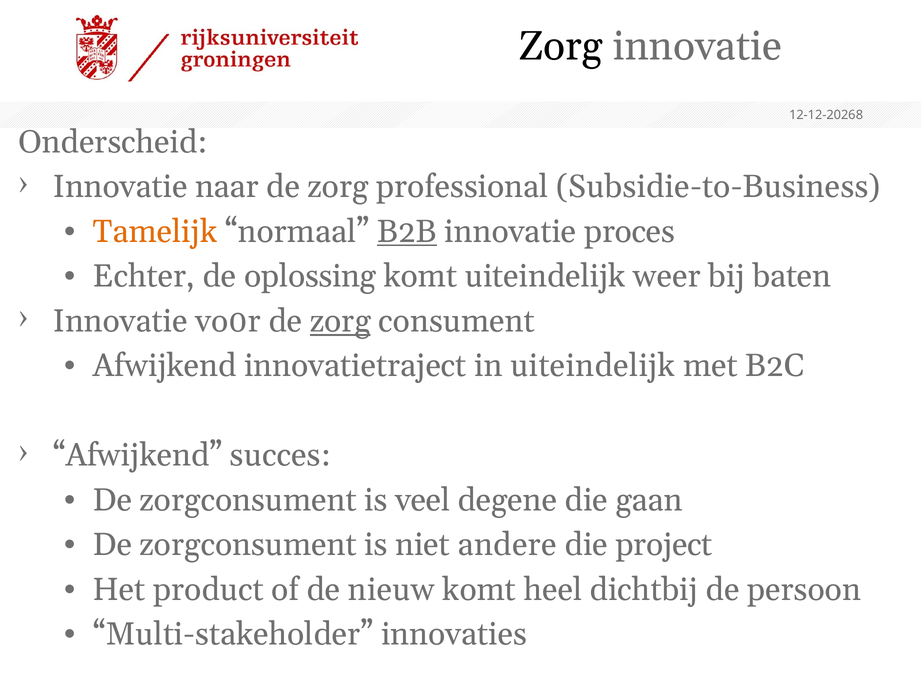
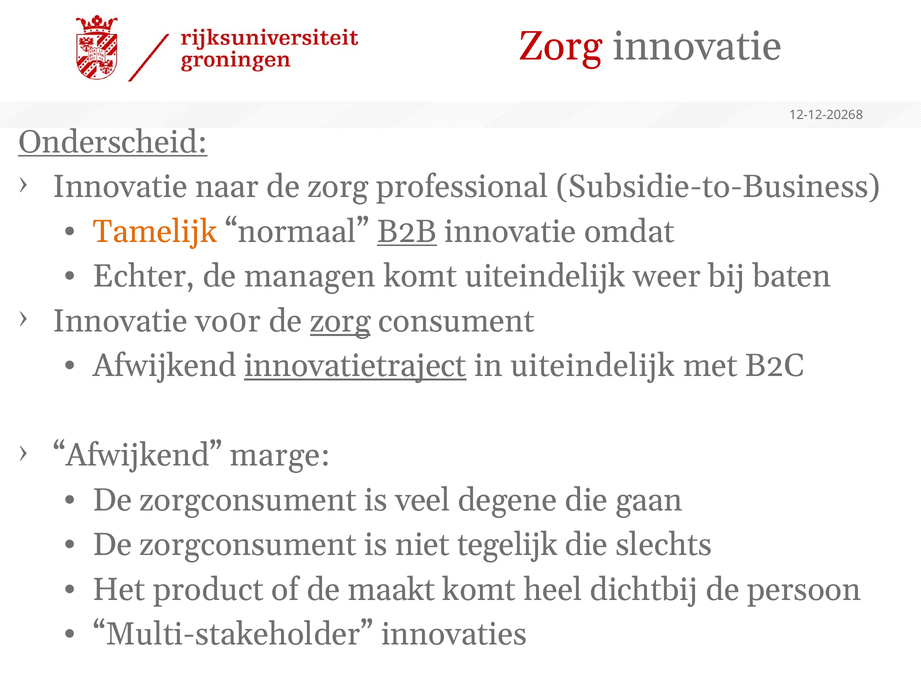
Zorg colour: black -> red (561, 46)
Onderscheid underline: none -> present (113, 142)
proces: proces -> omdat (629, 231)
oplossing: oplossing -> managen (310, 276)
innovatietraject underline: none -> present (355, 366)
succes: succes -> marge (280, 455)
andere: andere -> tegelijk (508, 545)
project: project -> slechts (664, 545)
nieuw: nieuw -> maakt (392, 589)
